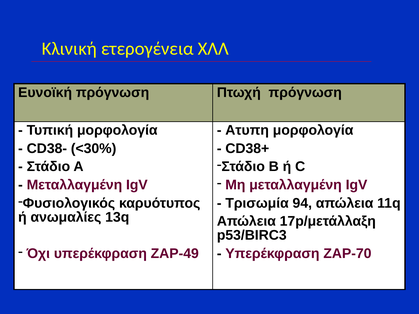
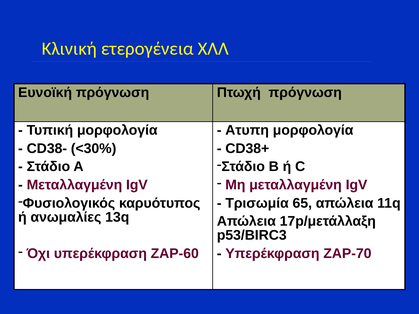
94: 94 -> 65 (302, 203)
ΖΑΡ-49: ΖΑΡ-49 -> ΖΑΡ-60 (175, 254)
